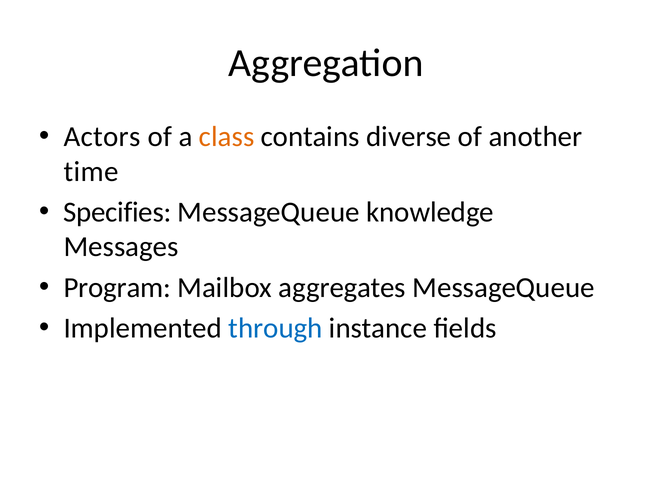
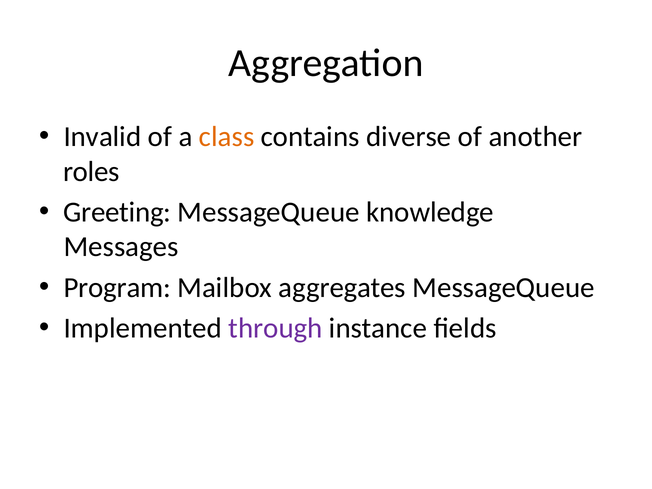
Actors: Actors -> Invalid (102, 137)
time: time -> roles (91, 172)
Specifies: Specifies -> Greeting (117, 212)
through colour: blue -> purple (275, 328)
